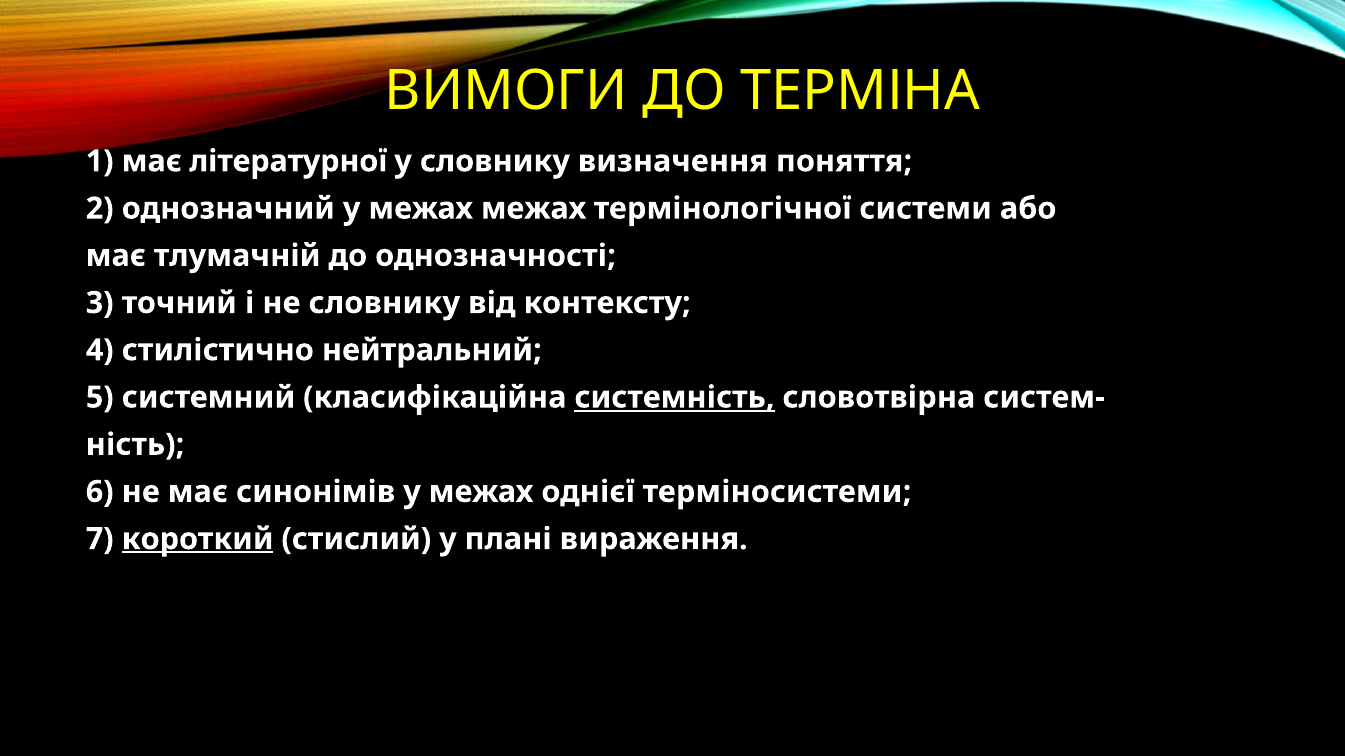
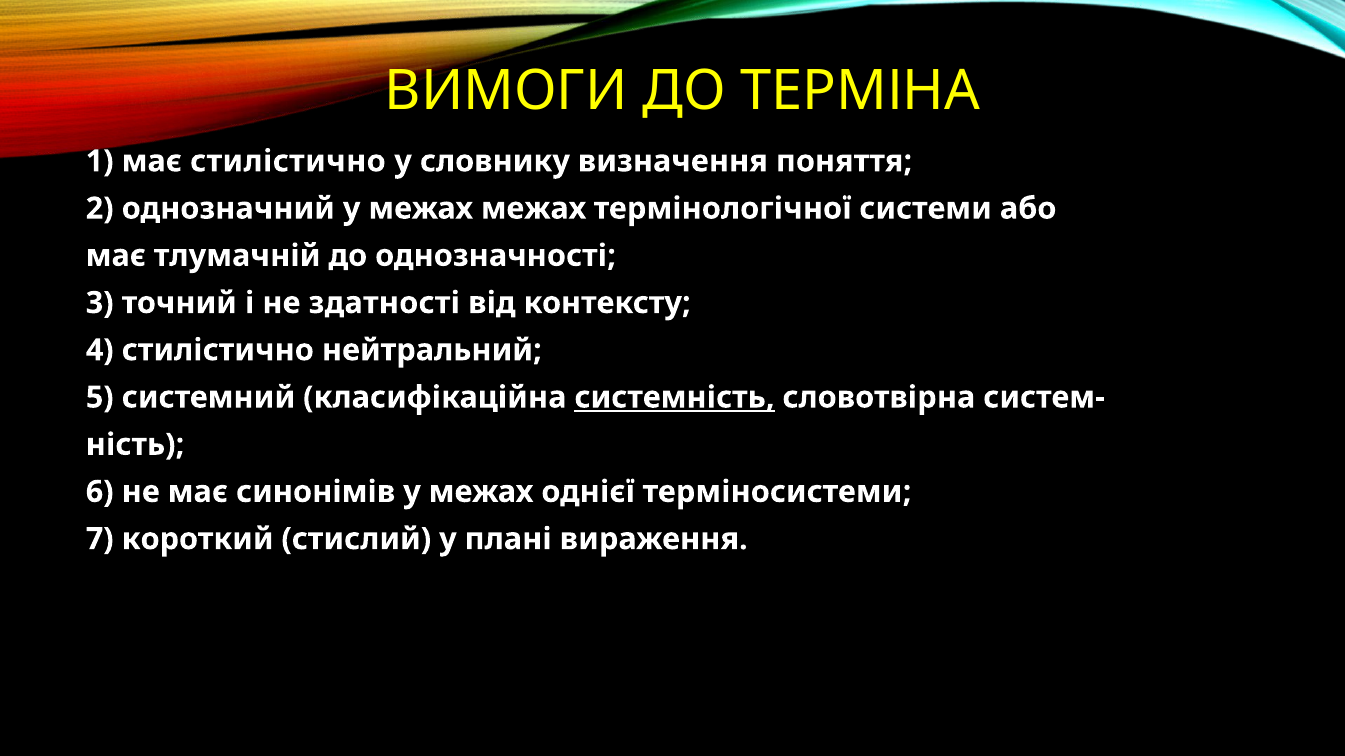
має літературної: літературної -> стилістично (288, 161)
не словнику: словнику -> здатності (384, 303)
короткий underline: present -> none (198, 539)
